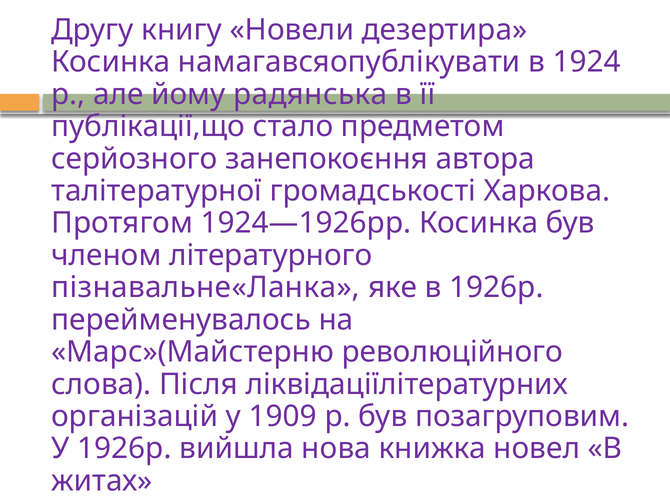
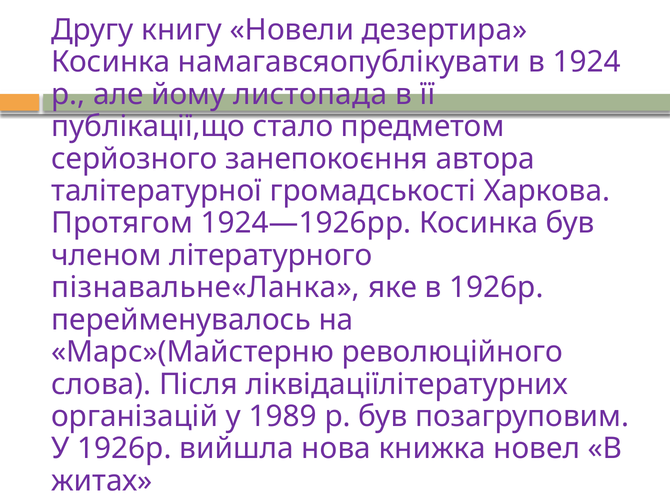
радянська: радянська -> листопада (310, 94)
1909: 1909 -> 1989 (283, 416)
